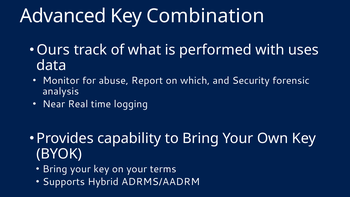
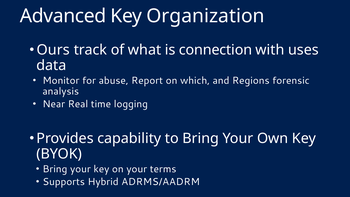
Combination: Combination -> Organization (205, 16)
performed: performed -> connection (216, 50)
Security: Security -> Regions (251, 80)
